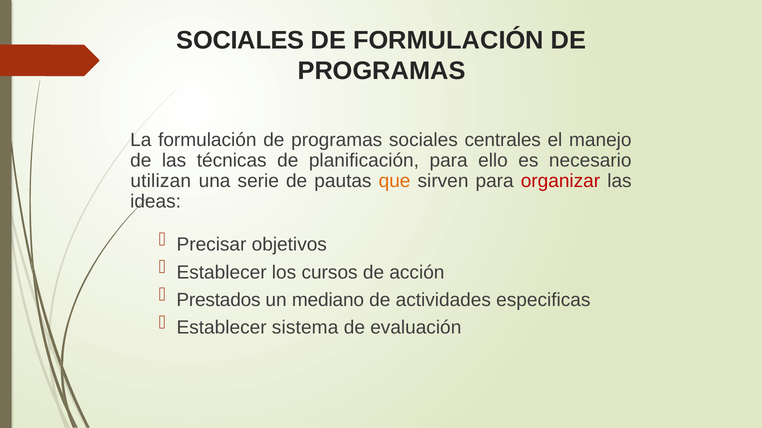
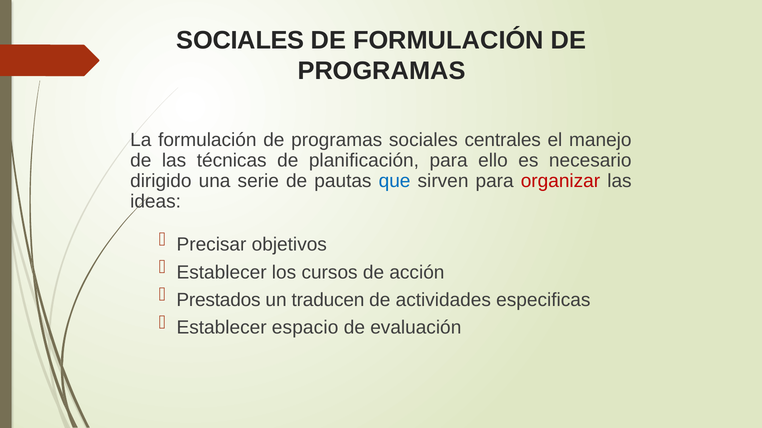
utilizan: utilizan -> dirigido (161, 181)
que colour: orange -> blue (395, 181)
mediano: mediano -> traducen (328, 300)
sistema: sistema -> espacio (305, 328)
